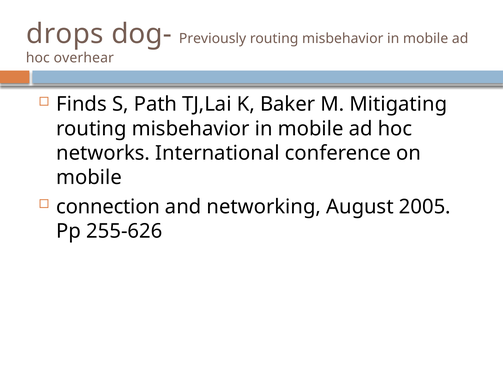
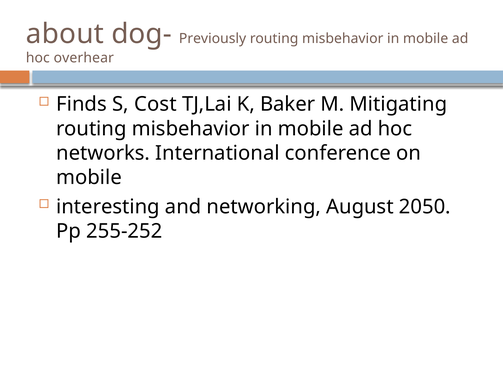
drops: drops -> about (65, 34)
Path: Path -> Cost (155, 104)
connection: connection -> interesting (108, 206)
2005: 2005 -> 2050 (425, 206)
255-626: 255-626 -> 255-252 (124, 231)
